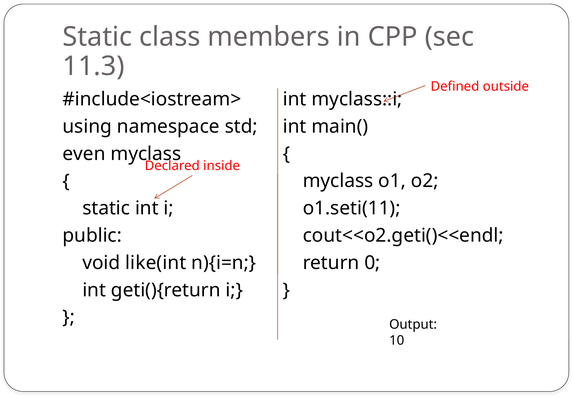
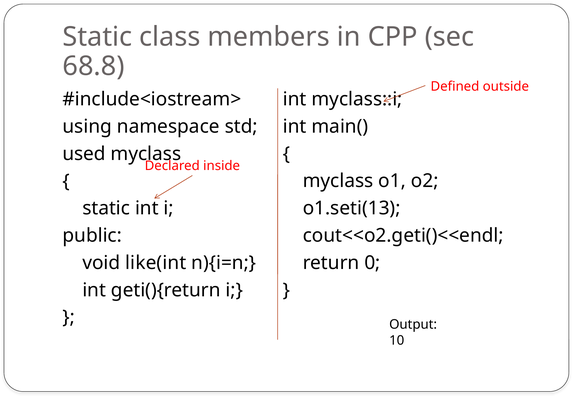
11.3: 11.3 -> 68.8 (94, 66)
even: even -> used (84, 154)
o1.seti(11: o1.seti(11 -> o1.seti(13 (352, 208)
